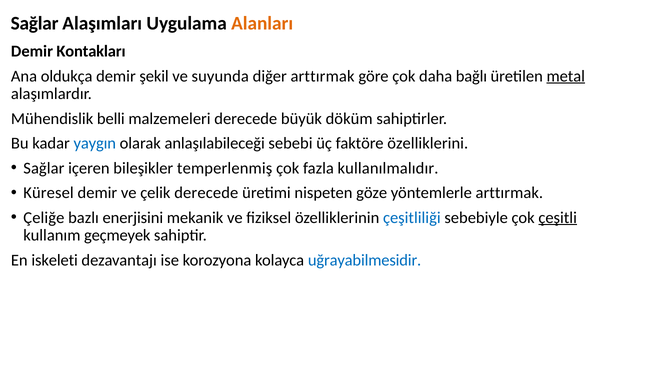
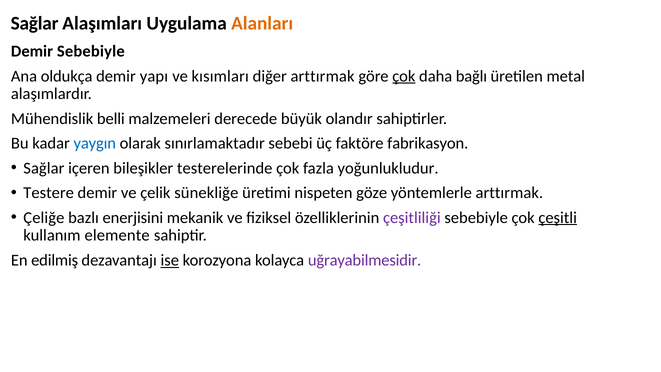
Demir Kontakları: Kontakları -> Sebebiyle (91, 51)
şekil: şekil -> yapı (154, 76)
suyunda: suyunda -> kısımları (220, 76)
çok underline: none -> present (404, 76)
metal underline: present -> none (566, 76)
döküm: döküm -> olandır (349, 119)
anlaşılabileceği: anlaşılabileceği -> sınırlamaktadır (215, 143)
özelliklerini: özelliklerini -> fabrikasyon (428, 143)
temperlenmiş: temperlenmiş -> testerelerinde (225, 168)
kullanılmalıdır: kullanılmalıdır -> yoğunlukludur (388, 168)
Küresel: Küresel -> Testere (49, 193)
çelik derecede: derecede -> sünekliğe (206, 193)
çeşitliliği colour: blue -> purple (412, 218)
geçmeyek: geçmeyek -> elemente (117, 235)
iskeleti: iskeleti -> edilmiş (55, 260)
ise underline: none -> present (170, 260)
uğrayabilmesidir colour: blue -> purple (365, 260)
